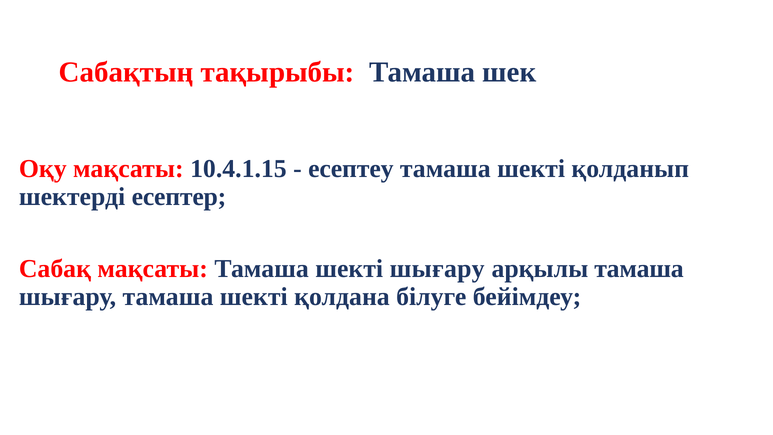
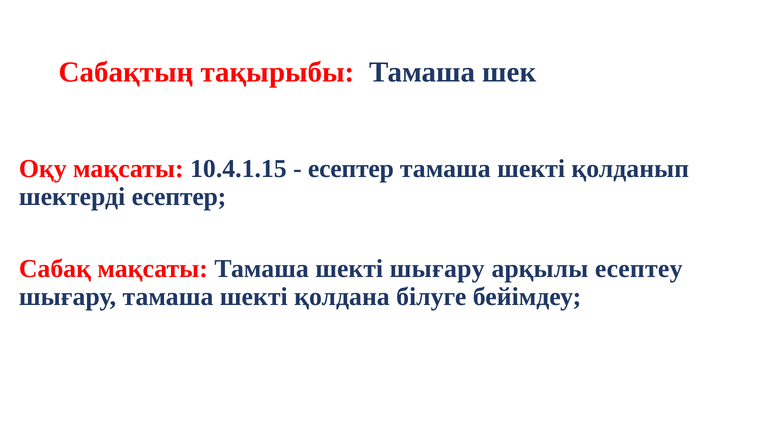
есептеу: есептеу -> есептер (351, 169)
арқылы тамаша: тамаша -> есептеу (639, 269)
